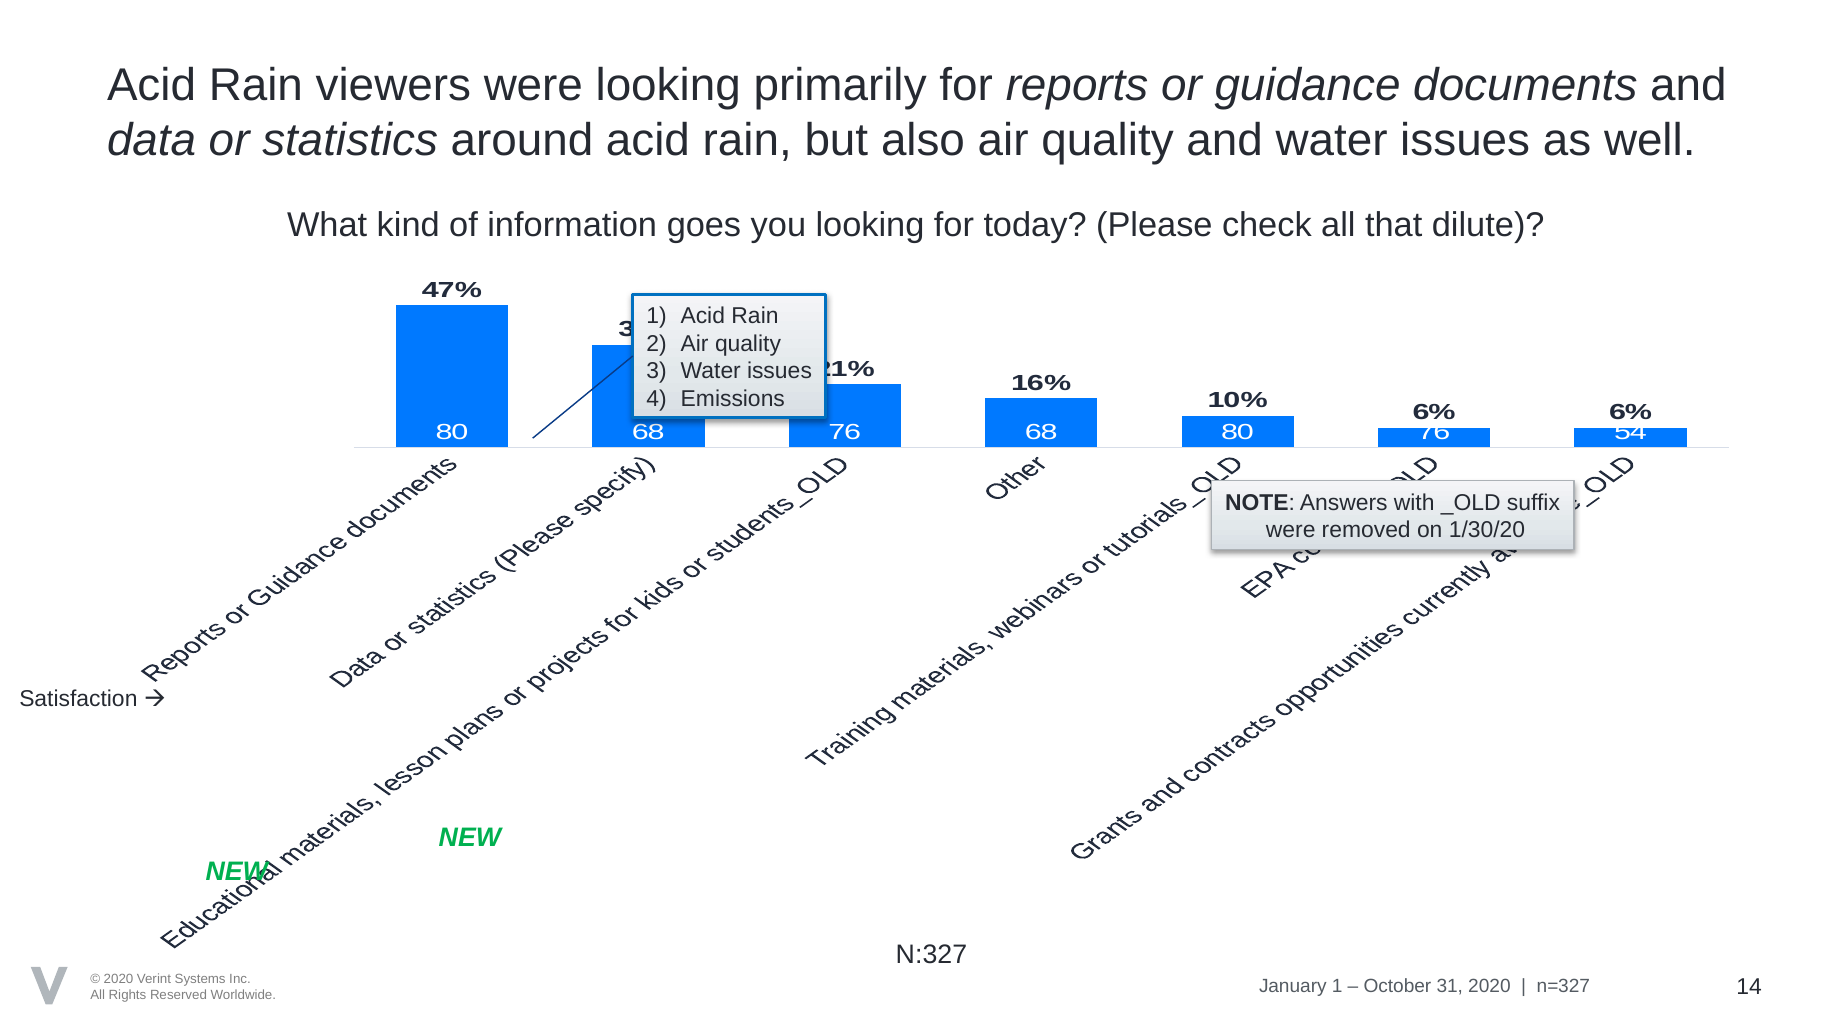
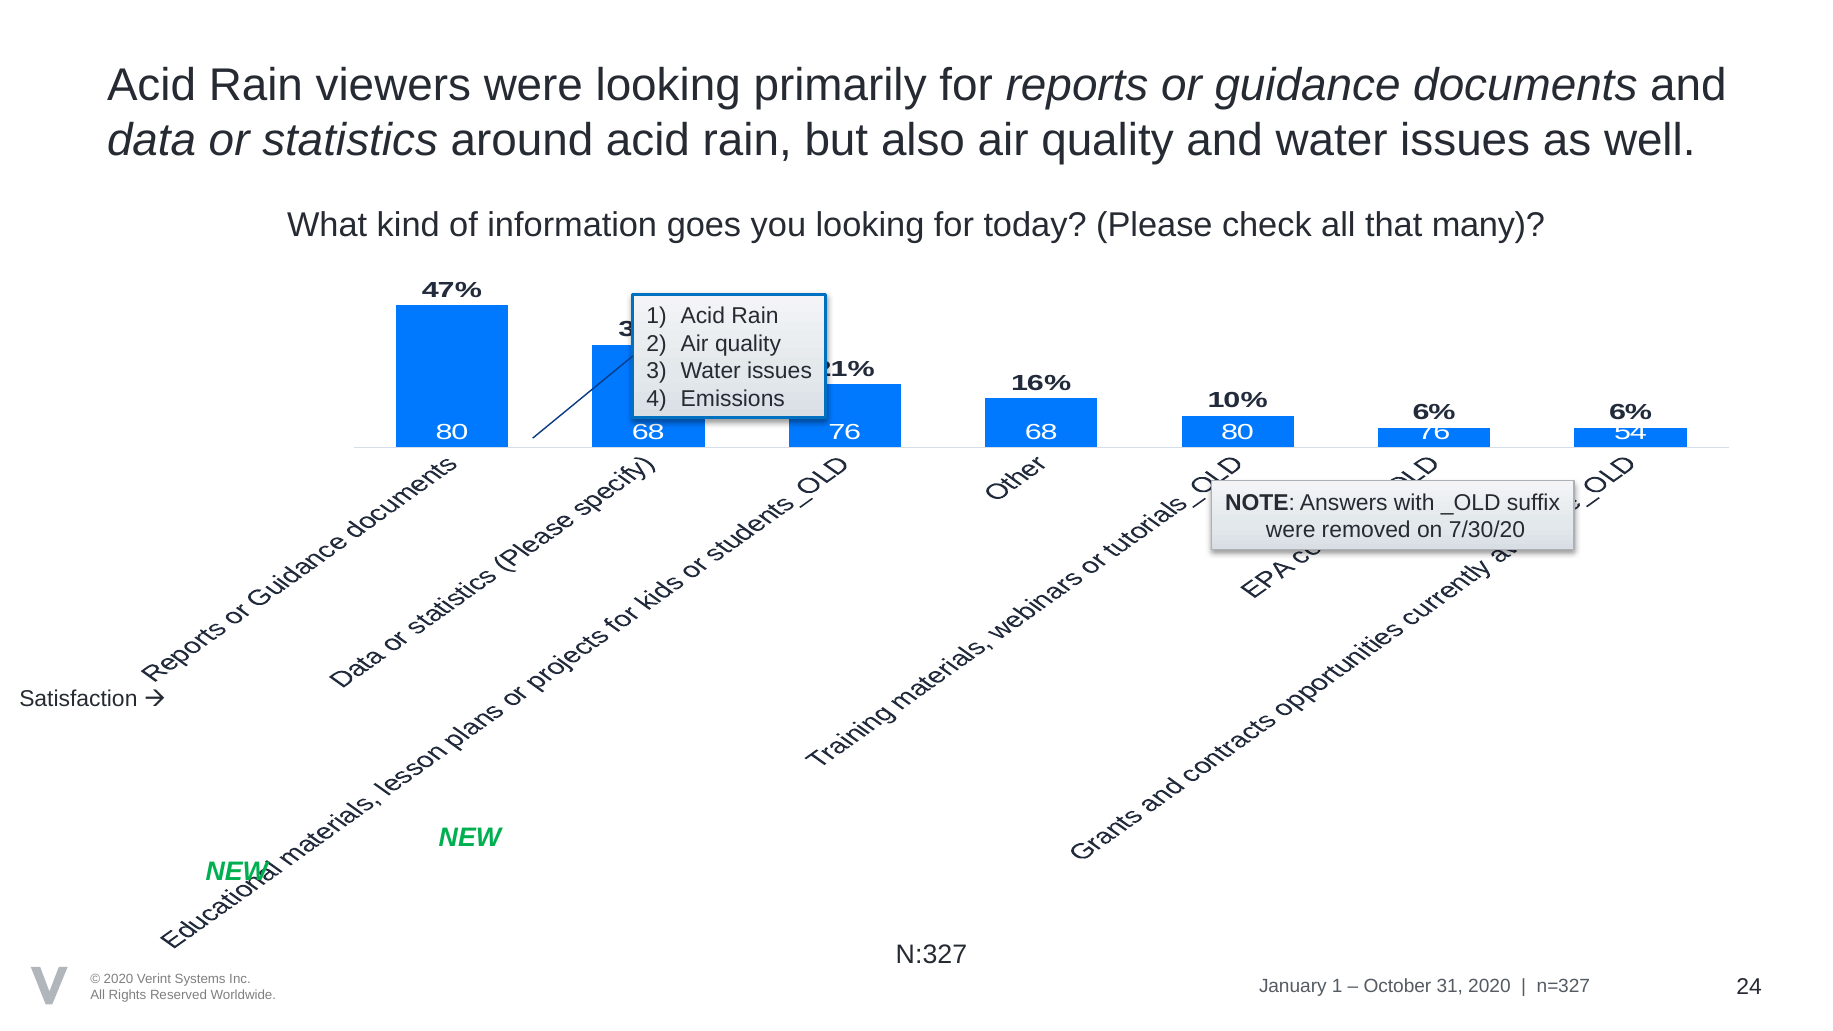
dilute: dilute -> many (1488, 225)
1/30/20: 1/30/20 -> 7/30/20 (1487, 530)
14: 14 -> 24 (1749, 987)
